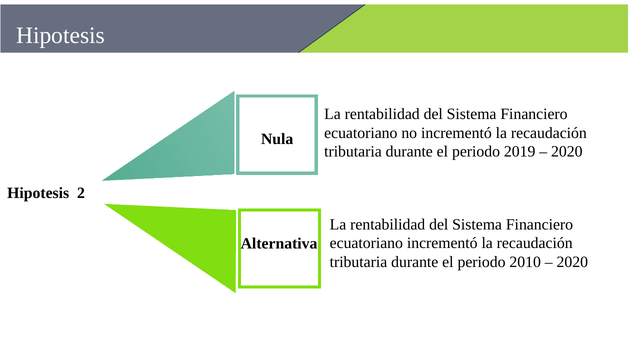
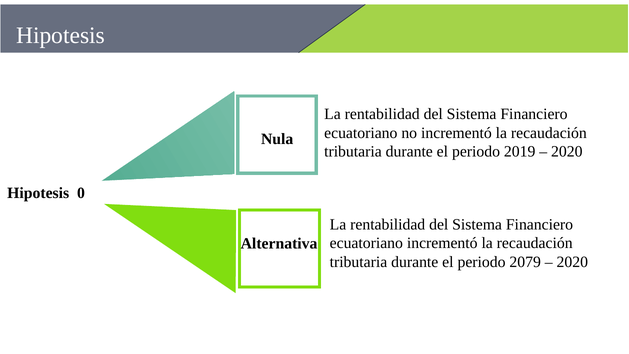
2: 2 -> 0 (81, 193)
2010: 2010 -> 2079 (525, 262)
